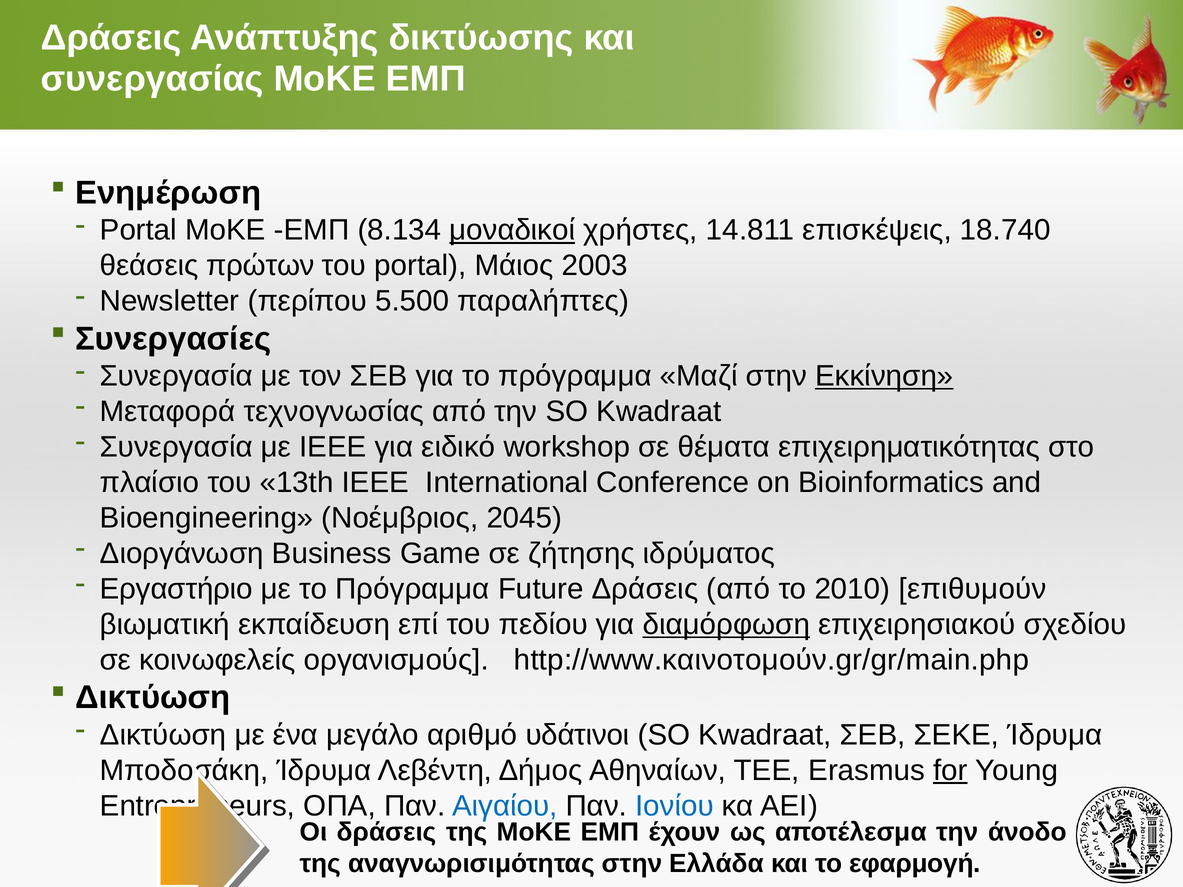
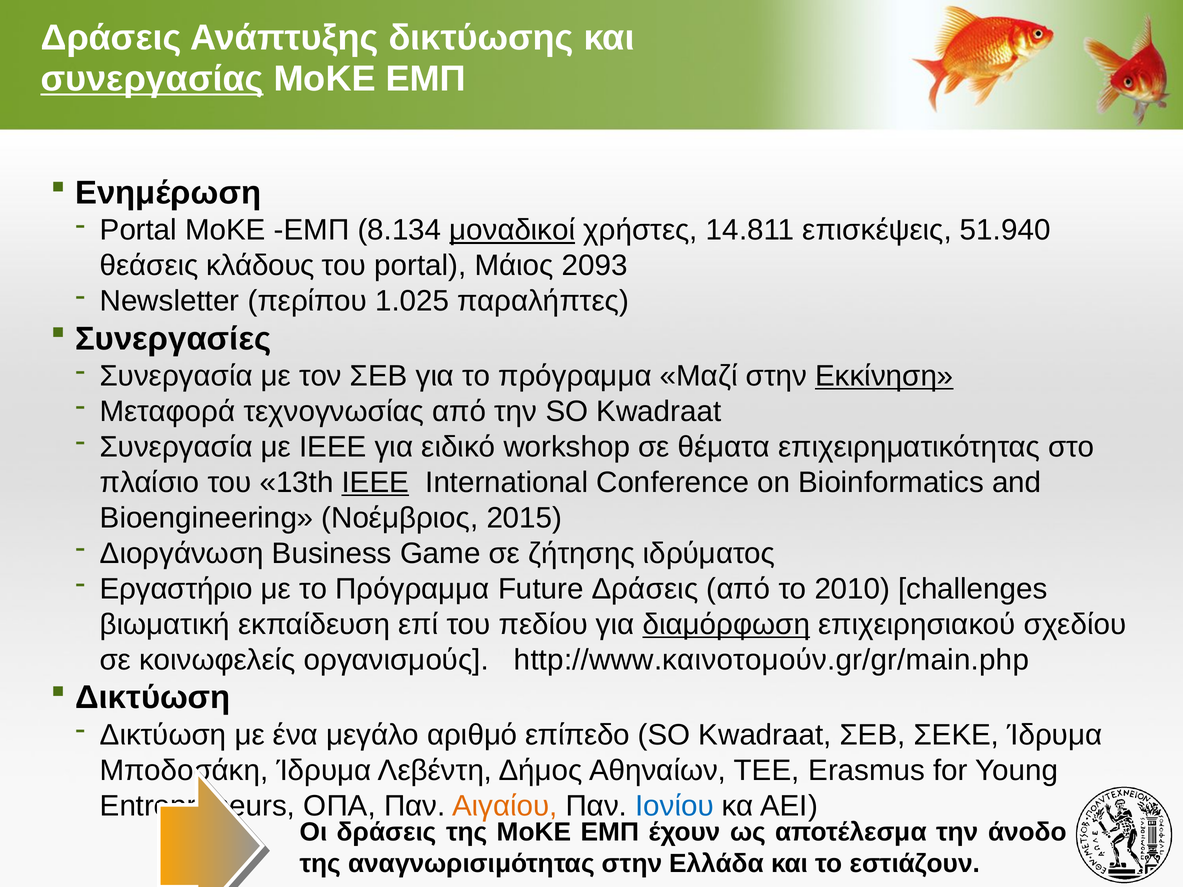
συνεργασίας underline: none -> present (152, 79)
18.740: 18.740 -> 51.940 (1005, 230)
πρώτων: πρώτων -> κλάδους (261, 266)
2003: 2003 -> 2093 (595, 266)
5.500: 5.500 -> 1.025 (412, 301)
IEEE underline: none -> present (375, 483)
2045: 2045 -> 2015 (524, 518)
επιθυμούν: επιθυμούν -> challenges (973, 589)
υδάτινοι: υδάτινοι -> επίπεδο (577, 735)
for underline: present -> none (950, 771)
Αιγαίου colour: blue -> orange (505, 806)
εφαρμογή: εφαρμογή -> εστιάζουν (915, 864)
